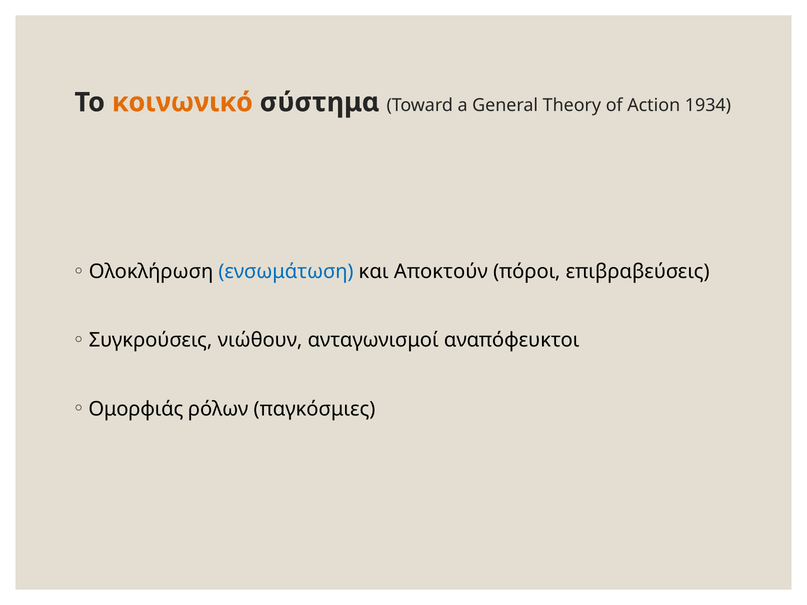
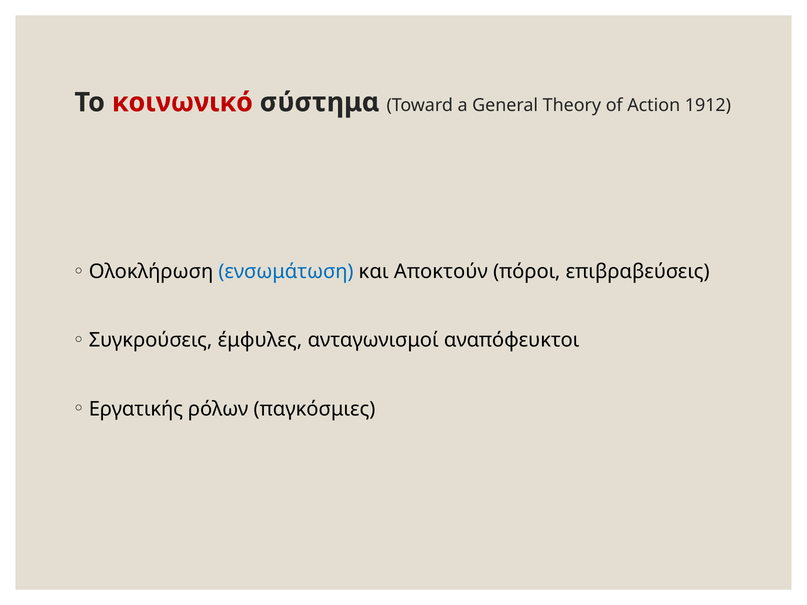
κοινωνικό colour: orange -> red (182, 102)
1934: 1934 -> 1912 (708, 105)
νιώθουν: νιώθουν -> έμφυλες (260, 340)
Ομορφιάς: Ομορφιάς -> Εργατικής (136, 409)
